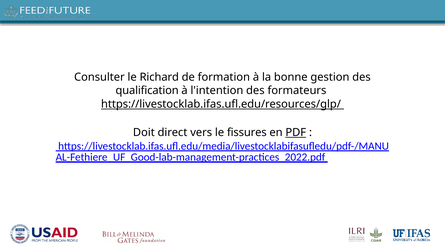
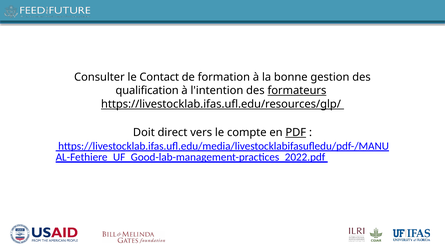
Richard: Richard -> Contact (159, 77)
formateurs underline: none -> present (297, 90)
fissures: fissures -> compte (247, 132)
